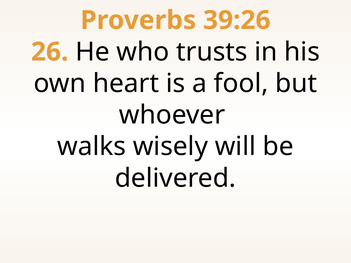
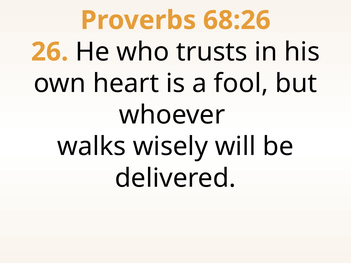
39:26: 39:26 -> 68:26 (237, 20)
